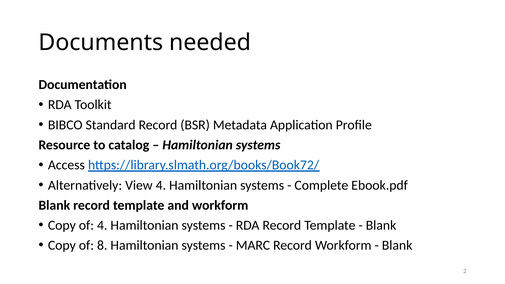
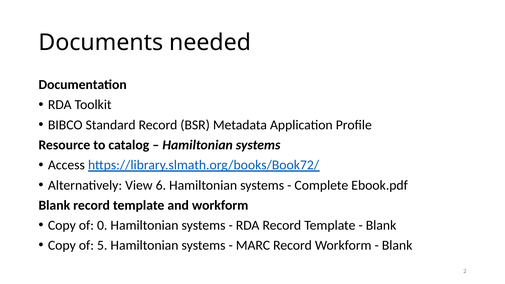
View 4: 4 -> 6 (161, 185)
of 4: 4 -> 0 (102, 225)
8: 8 -> 5 (102, 245)
